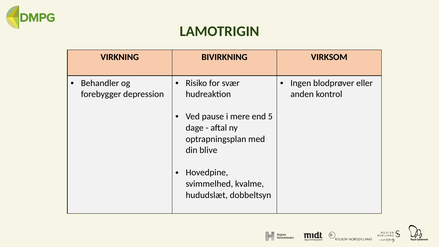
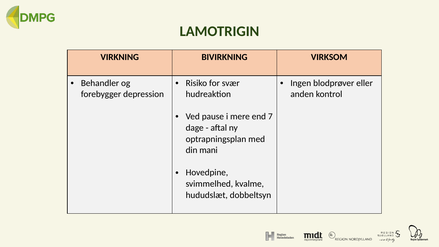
5: 5 -> 7 (270, 117)
blive: blive -> mani (208, 150)
